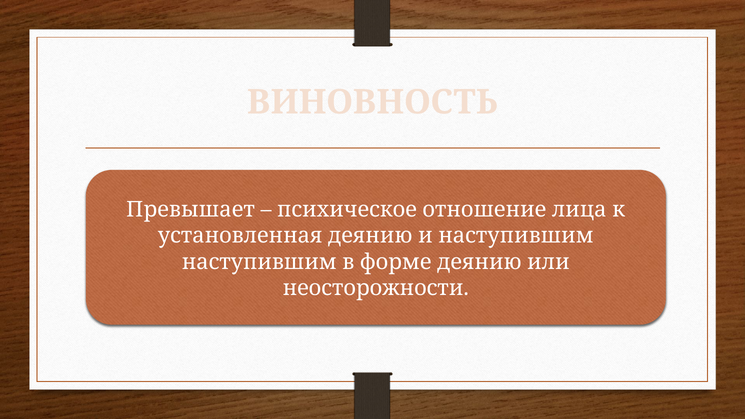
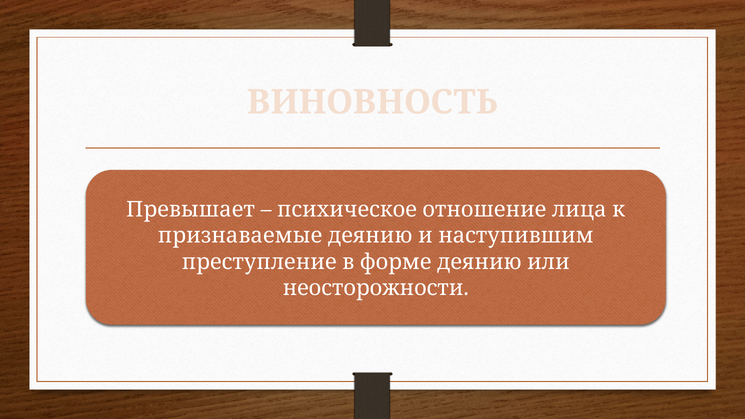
установленная: установленная -> признаваемые (240, 236)
наступившим: наступившим -> преступление (259, 262)
